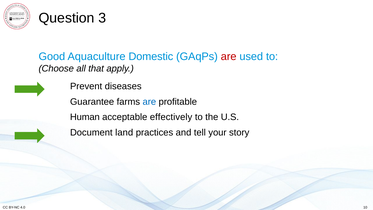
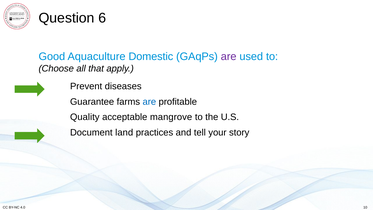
3: 3 -> 6 (102, 18)
are colour: red -> purple (229, 57)
Human: Human -> Quality (85, 117)
effectively: effectively -> mangrove (171, 117)
